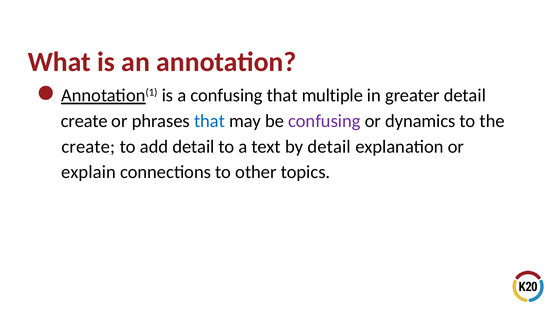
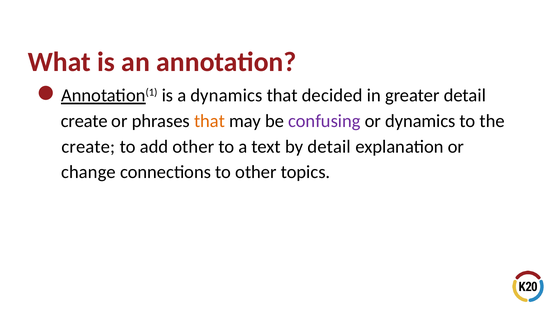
a confusing: confusing -> dynamics (226, 95)
multiple: multiple -> decided (332, 95)
that colour: blue -> orange (210, 121)
add detail: detail -> other (193, 146)
explain: explain -> change (88, 172)
